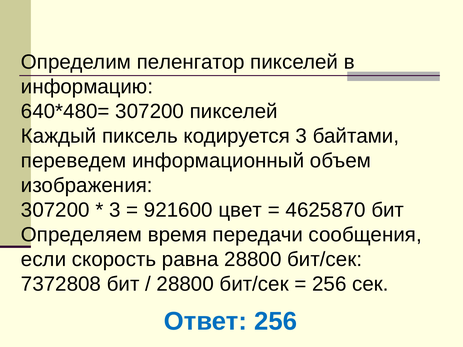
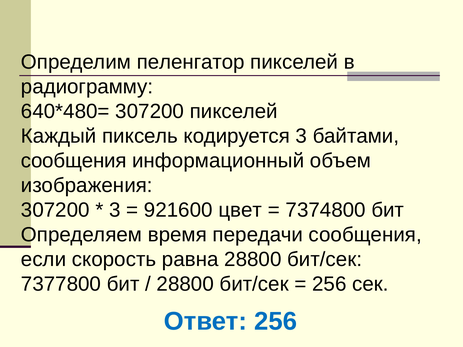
информацию: информацию -> радиограмму (87, 87)
переведем: переведем -> сообщения (74, 161)
4625870: 4625870 -> 7374800 (326, 210)
7372808: 7372808 -> 7377800 (61, 284)
